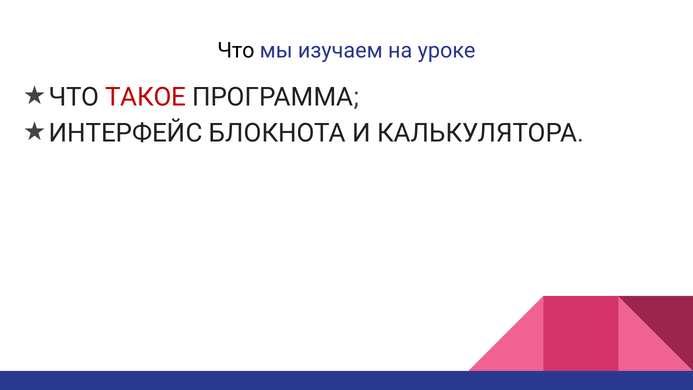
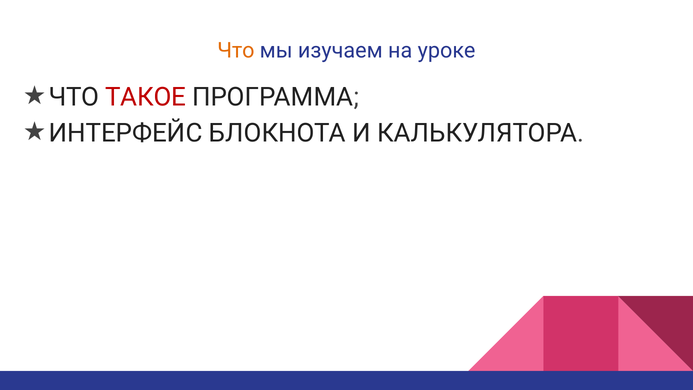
Что colour: black -> orange (236, 51)
